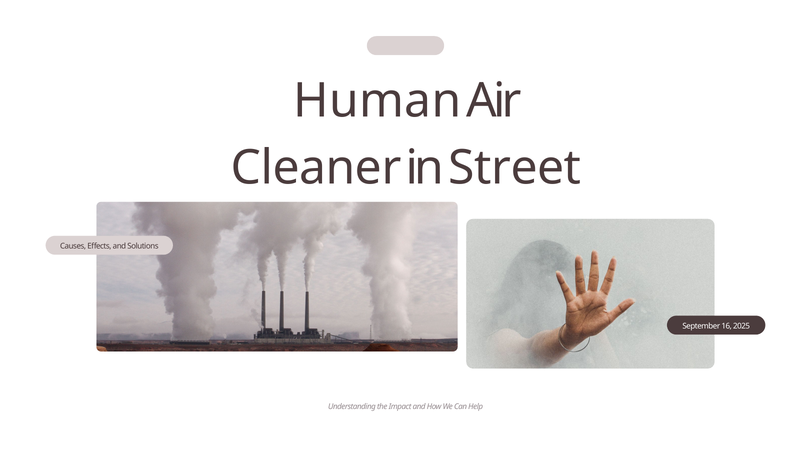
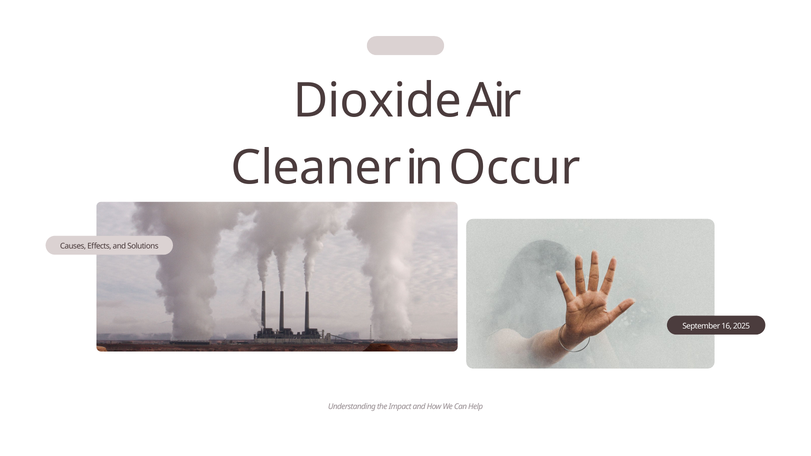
Human: Human -> Dioxide (378, 101)
Street: Street -> Occur (515, 168)
